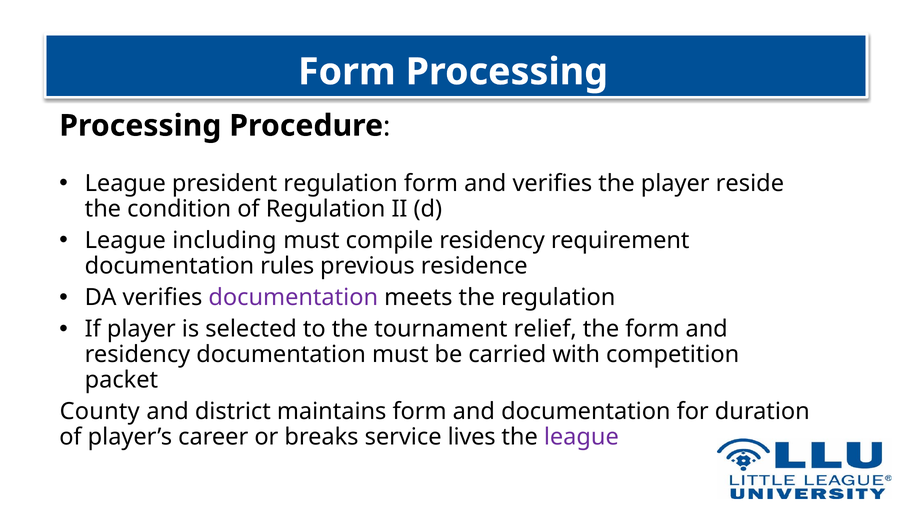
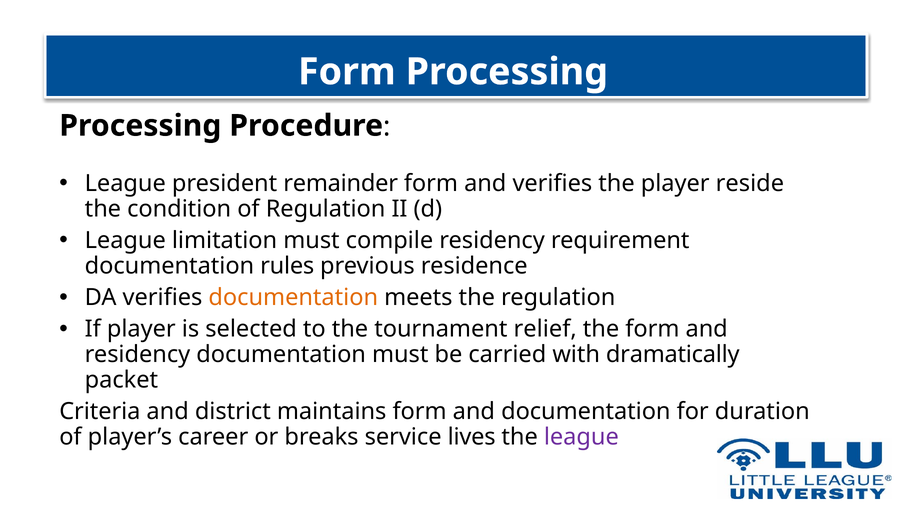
president regulation: regulation -> remainder (341, 183)
including: including -> limitation (225, 240)
documentation colour: purple -> orange (293, 297)
competition: competition -> dramatically (673, 354)
County: County -> Criteria (100, 411)
